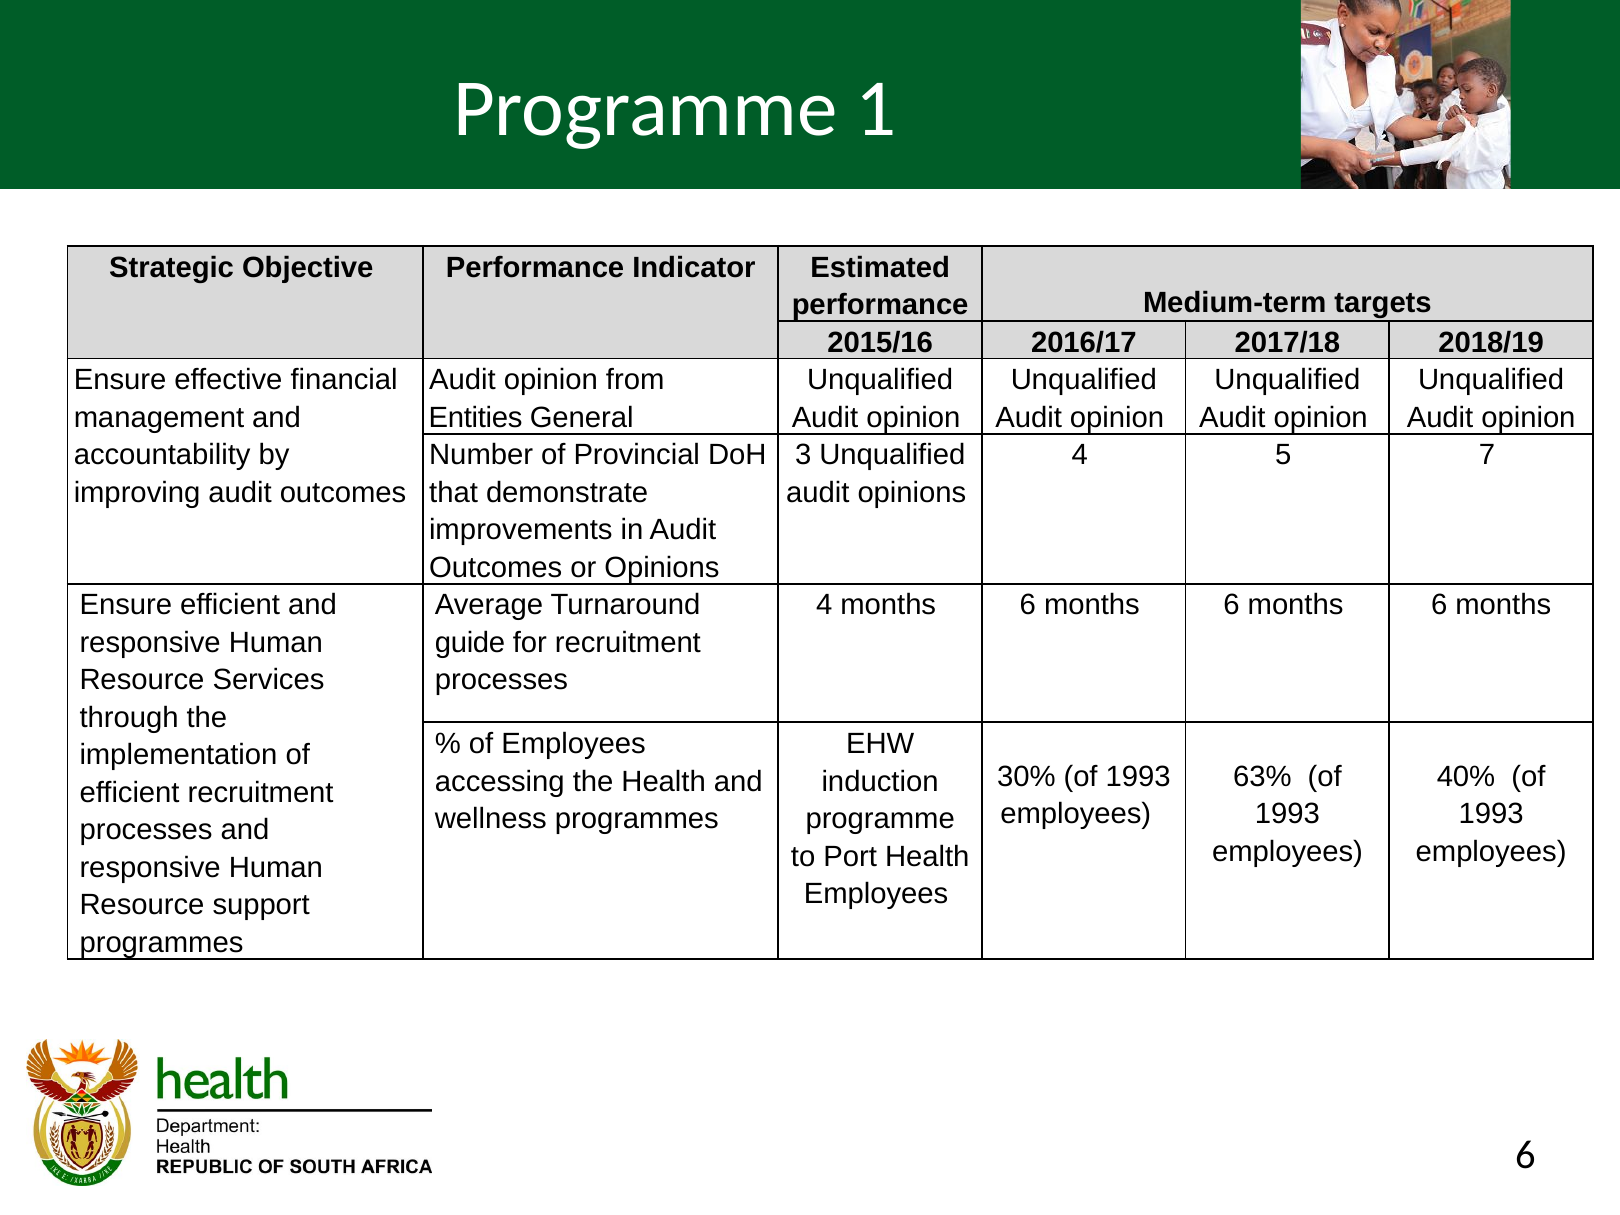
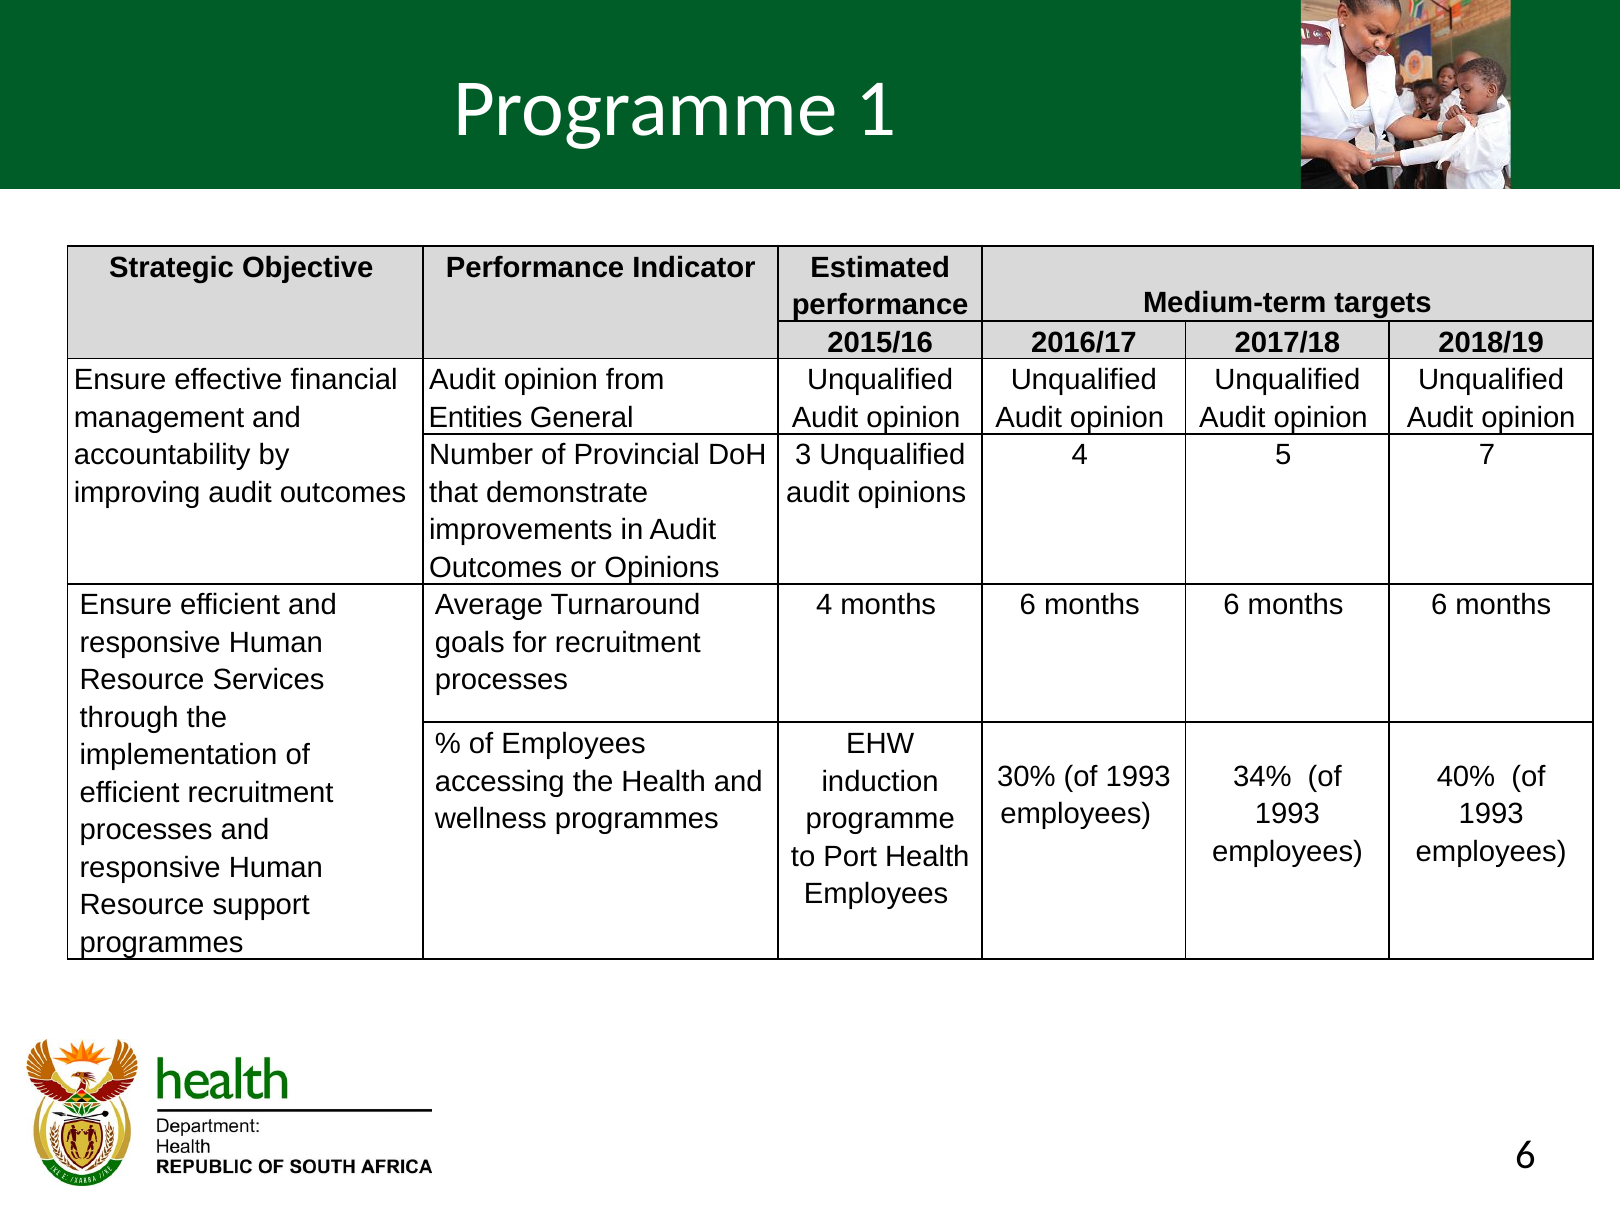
guide: guide -> goals (470, 643)
63%: 63% -> 34% (1262, 777)
